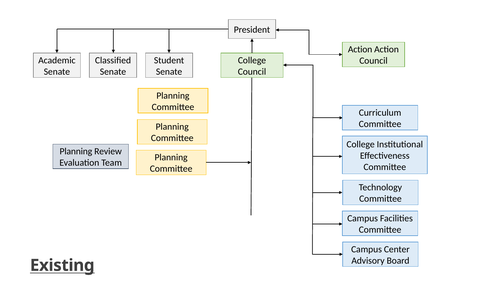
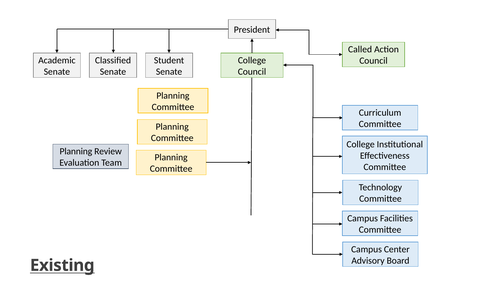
Action: Action -> Called (360, 49)
